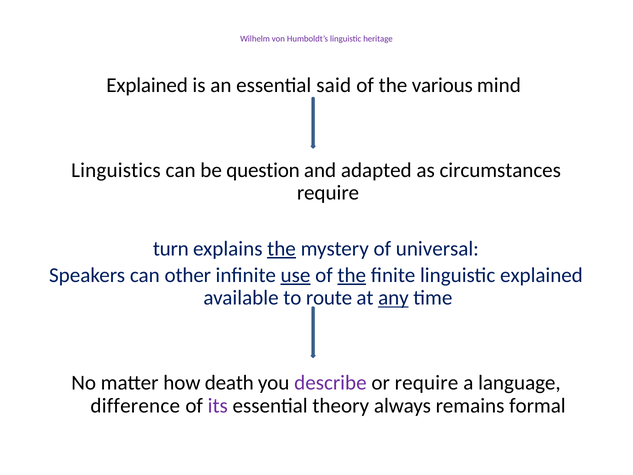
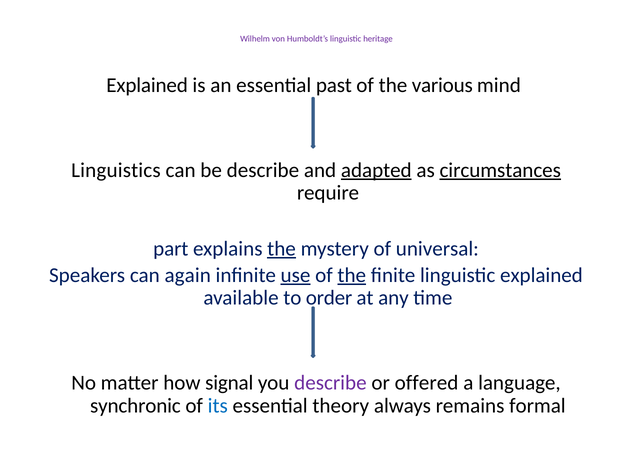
said: said -> past (334, 85)
be question: question -> describe (263, 170)
adapted underline: none -> present (376, 170)
circumstances underline: none -> present (500, 170)
turn: turn -> part (171, 248)
other: other -> again (188, 275)
route: route -> order (329, 298)
any underline: present -> none (393, 298)
death: death -> signal (229, 383)
or require: require -> offered (427, 383)
difference: difference -> synchronic (135, 405)
its colour: purple -> blue (218, 405)
